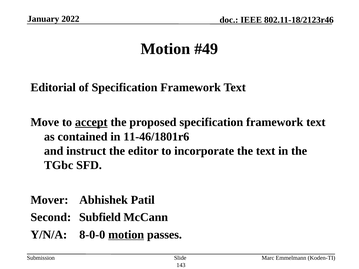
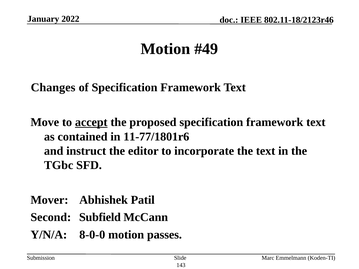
Editorial: Editorial -> Changes (53, 88)
11-46/1801r6: 11-46/1801r6 -> 11-77/1801r6 (156, 137)
motion underline: present -> none (126, 235)
